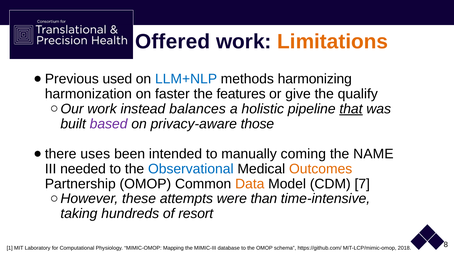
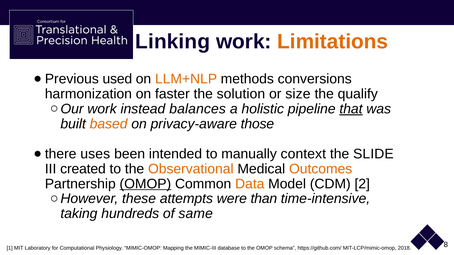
Offered: Offered -> Linking (173, 42)
LLM+NLP colour: blue -> orange (186, 79)
harmonizing: harmonizing -> conversions (315, 79)
features: features -> solution (241, 94)
give: give -> size (298, 94)
based colour: purple -> orange (109, 124)
coming: coming -> context (303, 154)
NAME: NAME -> SLIDE (373, 154)
needed: needed -> created (83, 169)
Observational colour: blue -> orange (191, 169)
OMOP underline: none -> present (145, 184)
7: 7 -> 2 (362, 184)
resort: resort -> same (196, 214)
